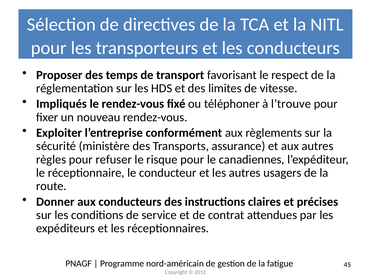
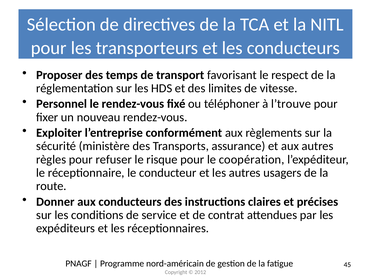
Impliqués: Impliqués -> Personnel (62, 104)
canadiennes: canadiennes -> coopération (252, 160)
